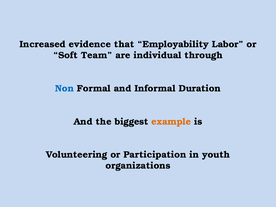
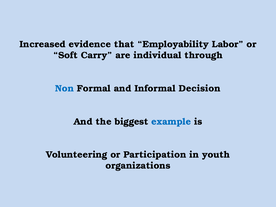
Team: Team -> Carry (97, 55)
Duration: Duration -> Decision (200, 88)
example colour: orange -> blue (171, 122)
